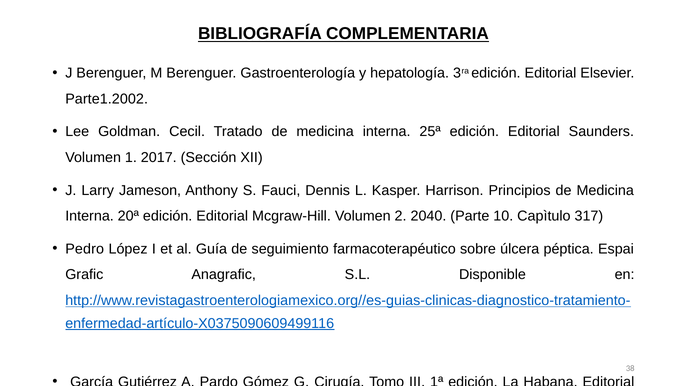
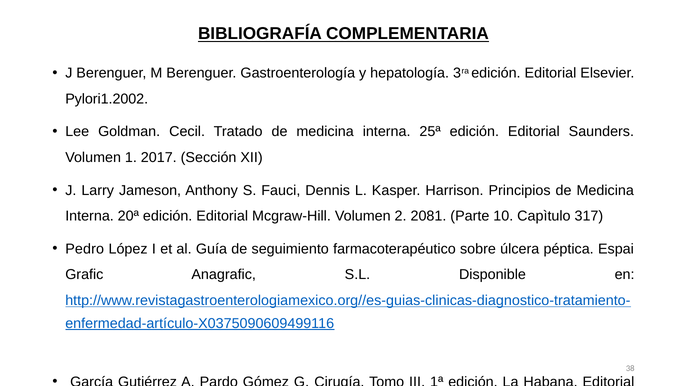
Parte1.2002: Parte1.2002 -> Pylori1.2002 (107, 99)
2040: 2040 -> 2081 (428, 216)
